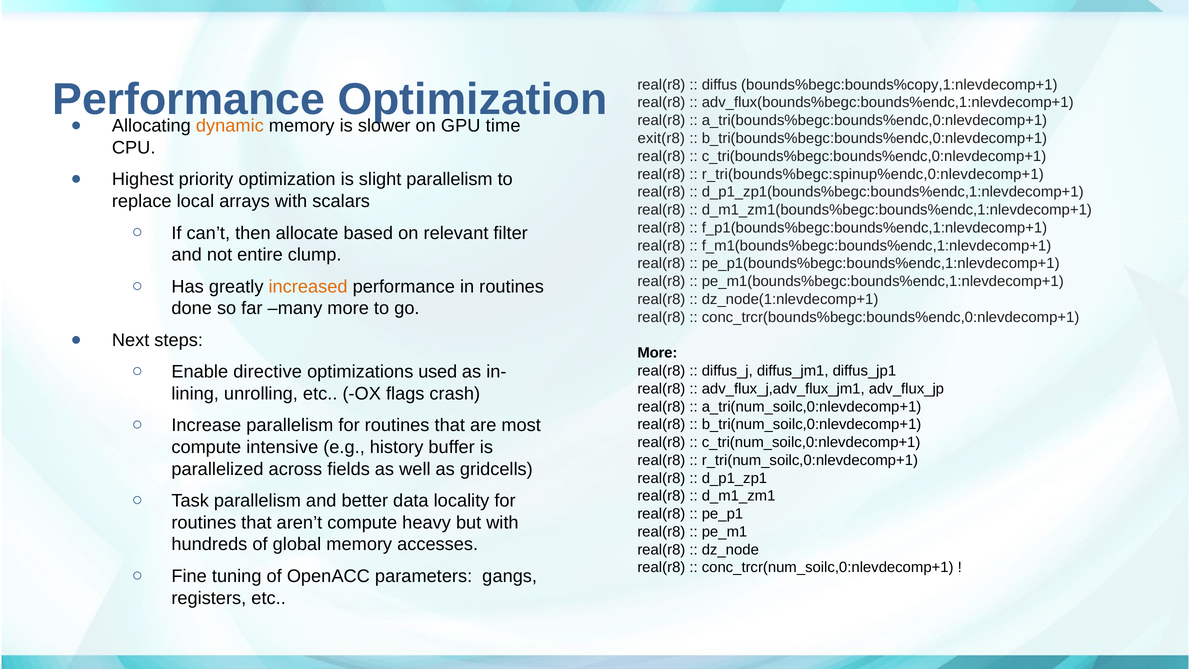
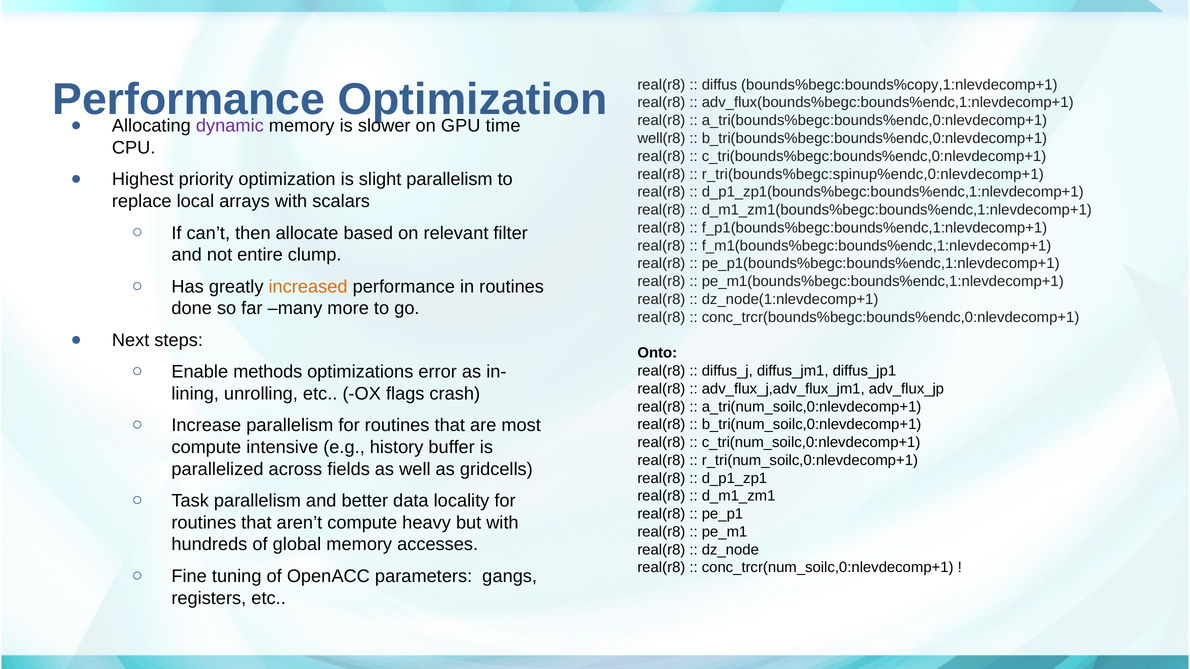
dynamic colour: orange -> purple (230, 126)
exit(r8: exit(r8 -> well(r8 (661, 138)
More: More -> Onto (657, 353)
directive: directive -> methods (268, 372)
used: used -> error (438, 372)
